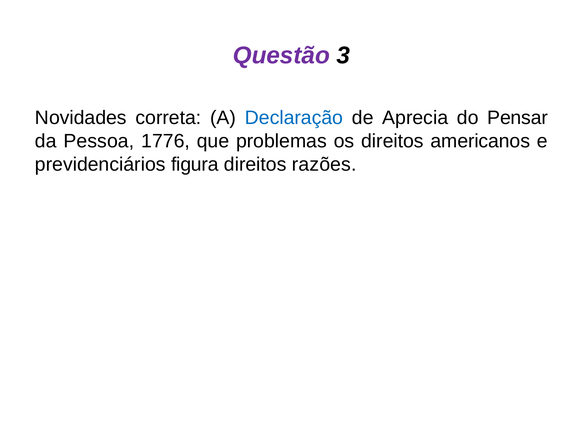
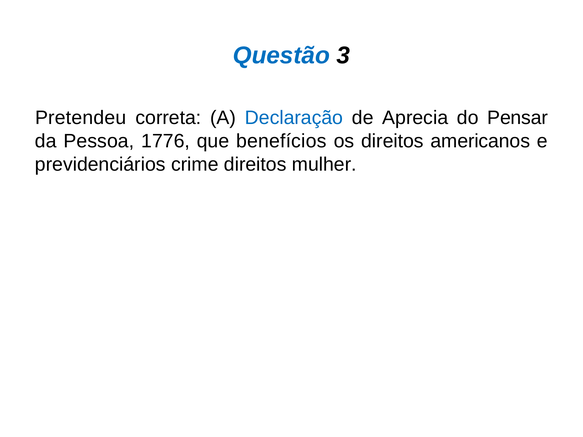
Questão colour: purple -> blue (281, 56)
Novidades: Novidades -> Pretendeu (81, 118)
problemas: problemas -> benefícios (281, 141)
figura: figura -> crime (195, 165)
razões: razões -> mulher (324, 165)
